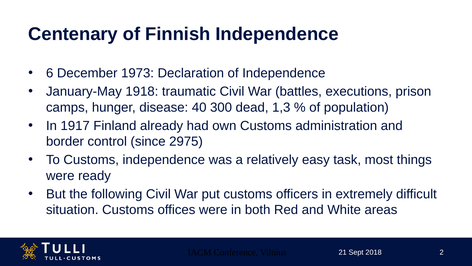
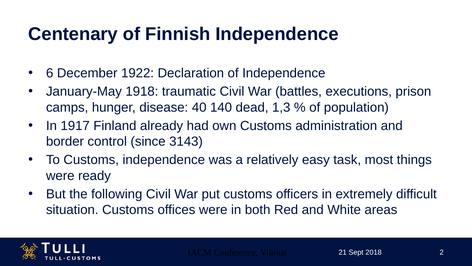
1973: 1973 -> 1922 (138, 73)
300: 300 -> 140 (221, 107)
2975: 2975 -> 3143 (186, 141)
